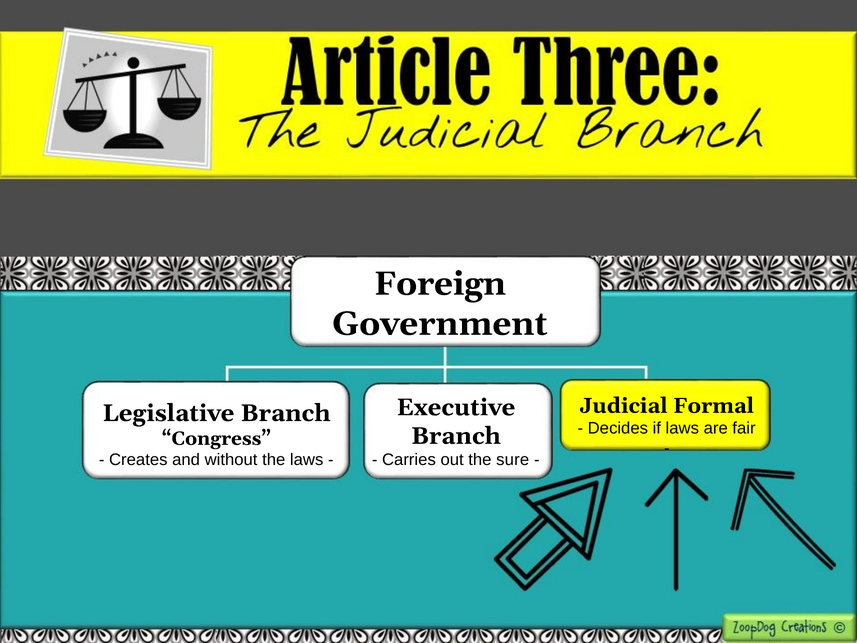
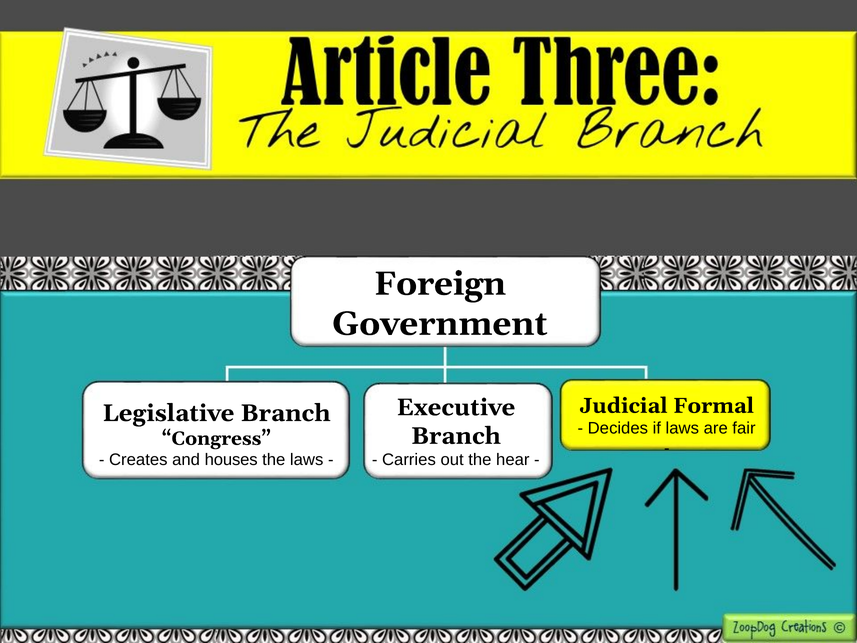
without: without -> houses (231, 460)
sure: sure -> hear (513, 460)
